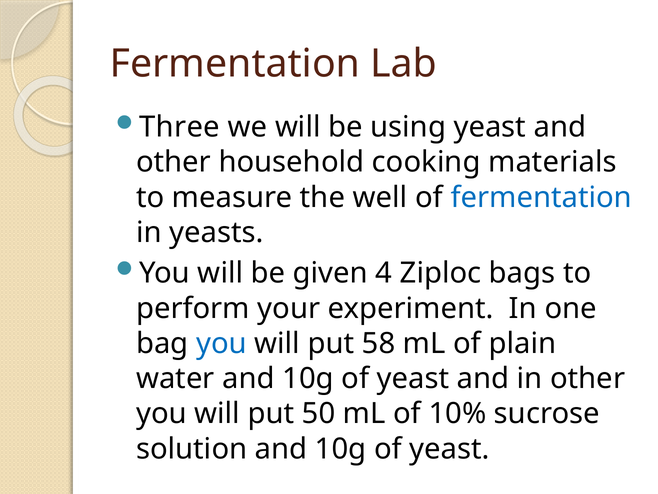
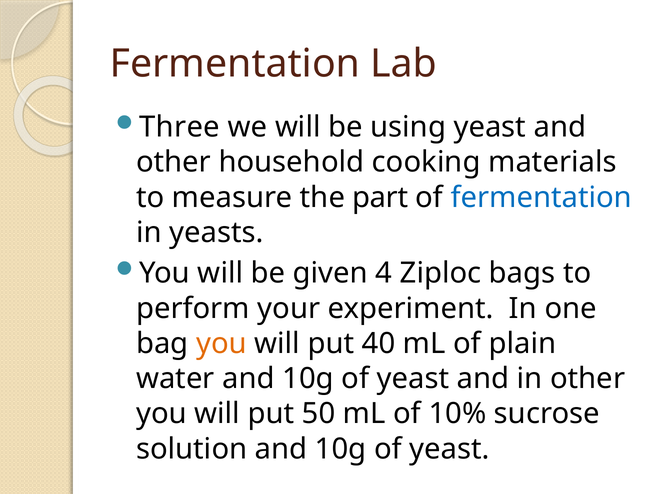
well: well -> part (380, 197)
you colour: blue -> orange (221, 343)
58: 58 -> 40 (379, 343)
